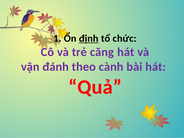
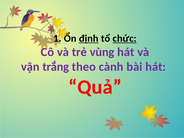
chức underline: none -> present (125, 38)
căng: căng -> vùng (102, 52)
đánh: đánh -> trắng (56, 67)
